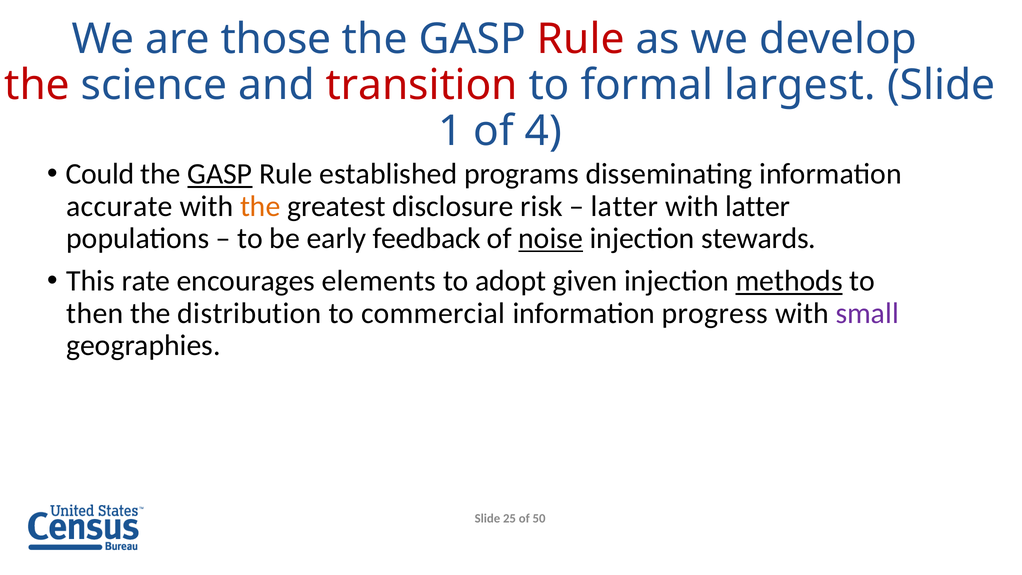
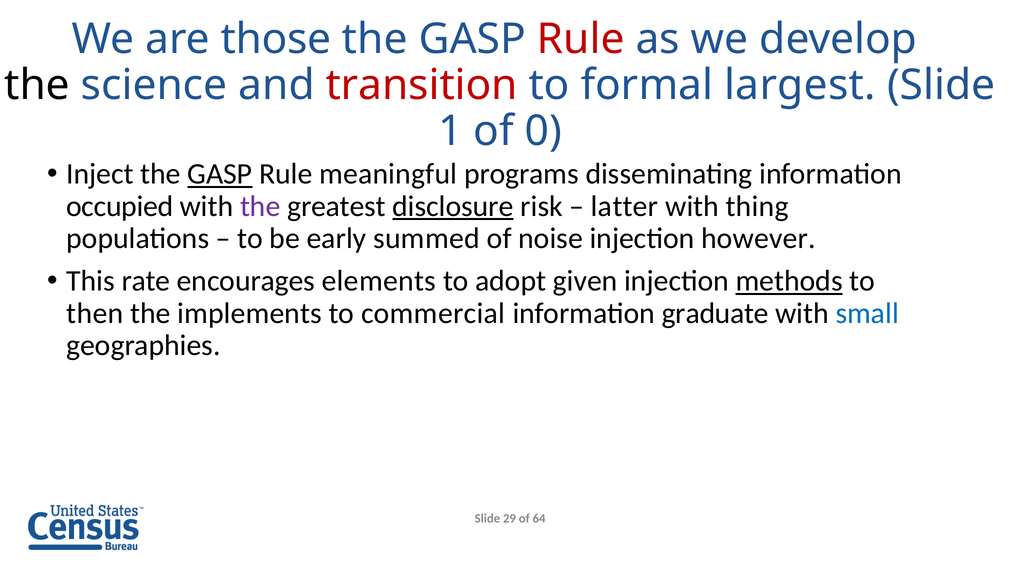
the colour: red -> black (37, 85)
4: 4 -> 0 (543, 131)
Could: Could -> Inject (100, 174)
established: established -> meaningful (388, 174)
accurate: accurate -> occupied (120, 206)
the colour: orange -> purple (260, 206)
disclosure underline: none -> present (453, 206)
with latter: latter -> thing (757, 206)
feedback: feedback -> summed (426, 238)
noise underline: present -> none (551, 238)
stewards: stewards -> however (758, 238)
distribution: distribution -> implements (250, 313)
progress: progress -> graduate (715, 313)
small colour: purple -> blue (867, 313)
25: 25 -> 29 (509, 519)
50: 50 -> 64 (539, 519)
